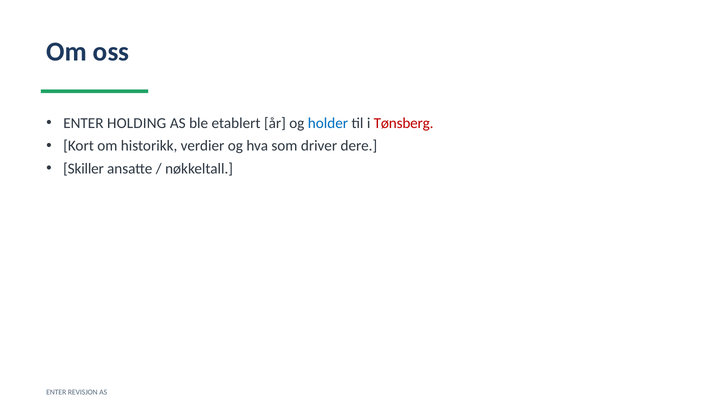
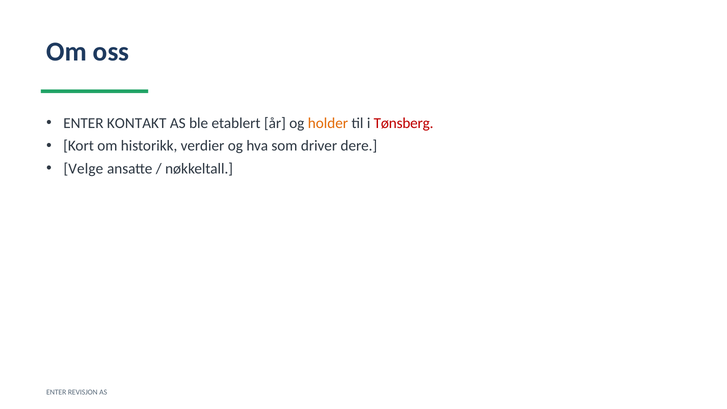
HOLDING: HOLDING -> KONTAKT (137, 123)
holder colour: blue -> orange (328, 123)
Skiller: Skiller -> Velge (83, 169)
